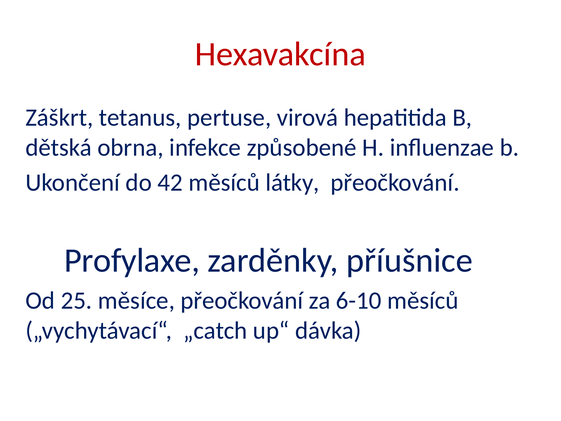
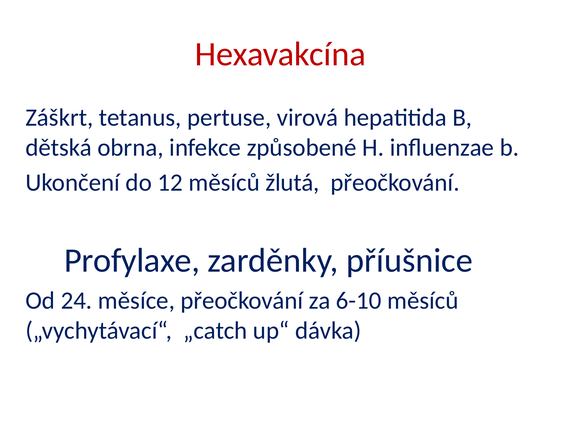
42: 42 -> 12 (170, 183)
látky: látky -> žlutá (292, 183)
25: 25 -> 24 (76, 300)
